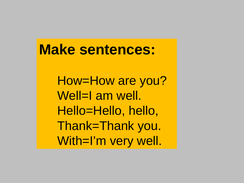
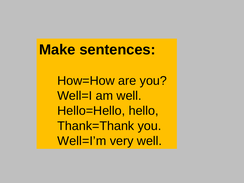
With=I’m: With=I’m -> Well=I’m (82, 141)
